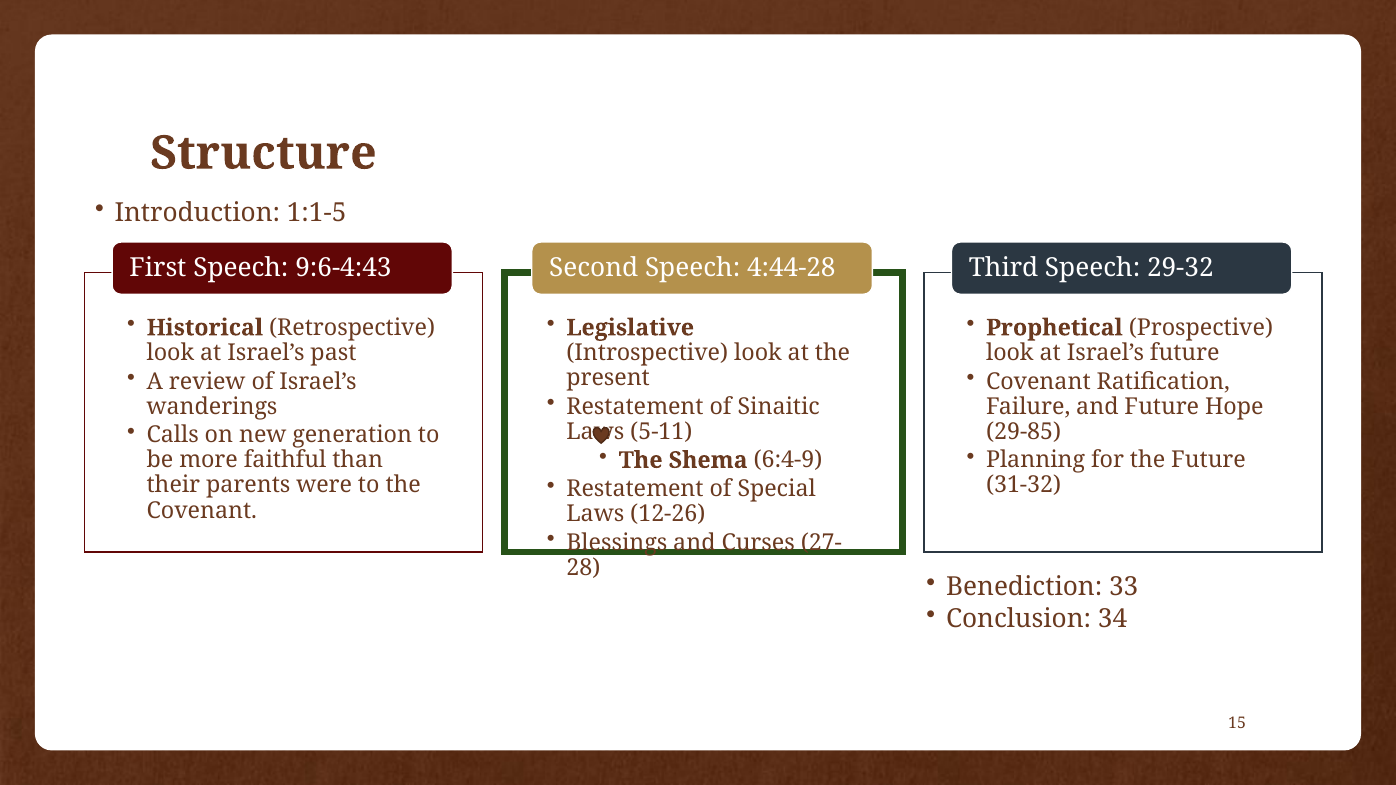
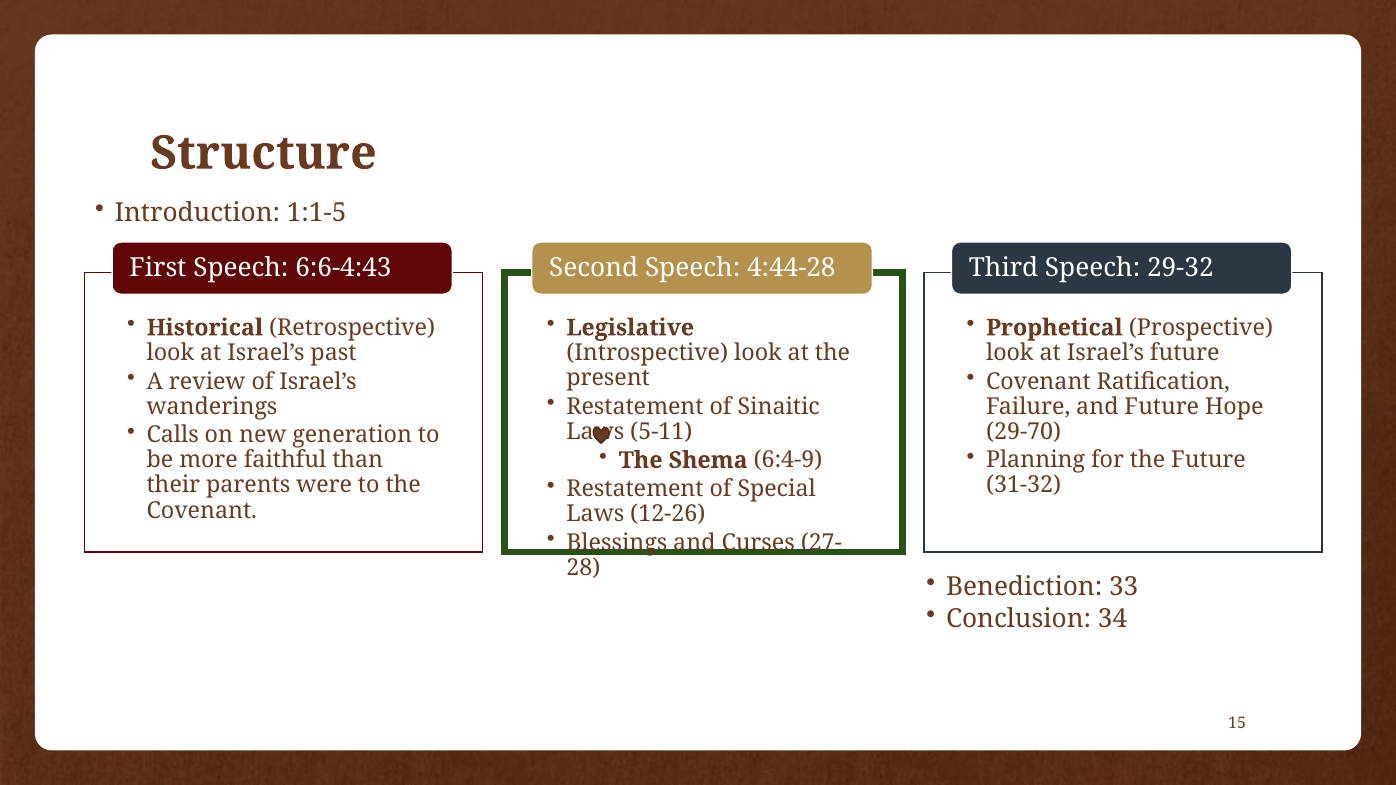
9:6-4:43: 9:6-4:43 -> 6:6-4:43 (343, 268)
29-85: 29-85 -> 29-70 (1024, 432)
